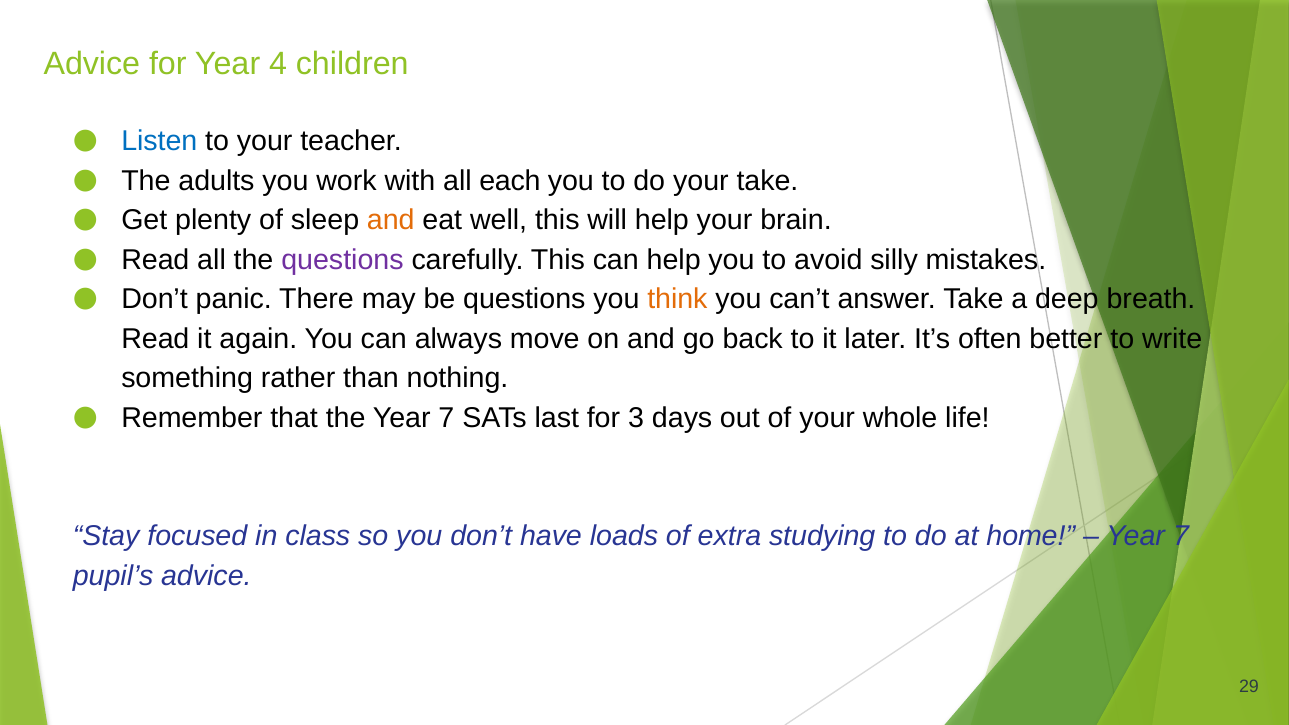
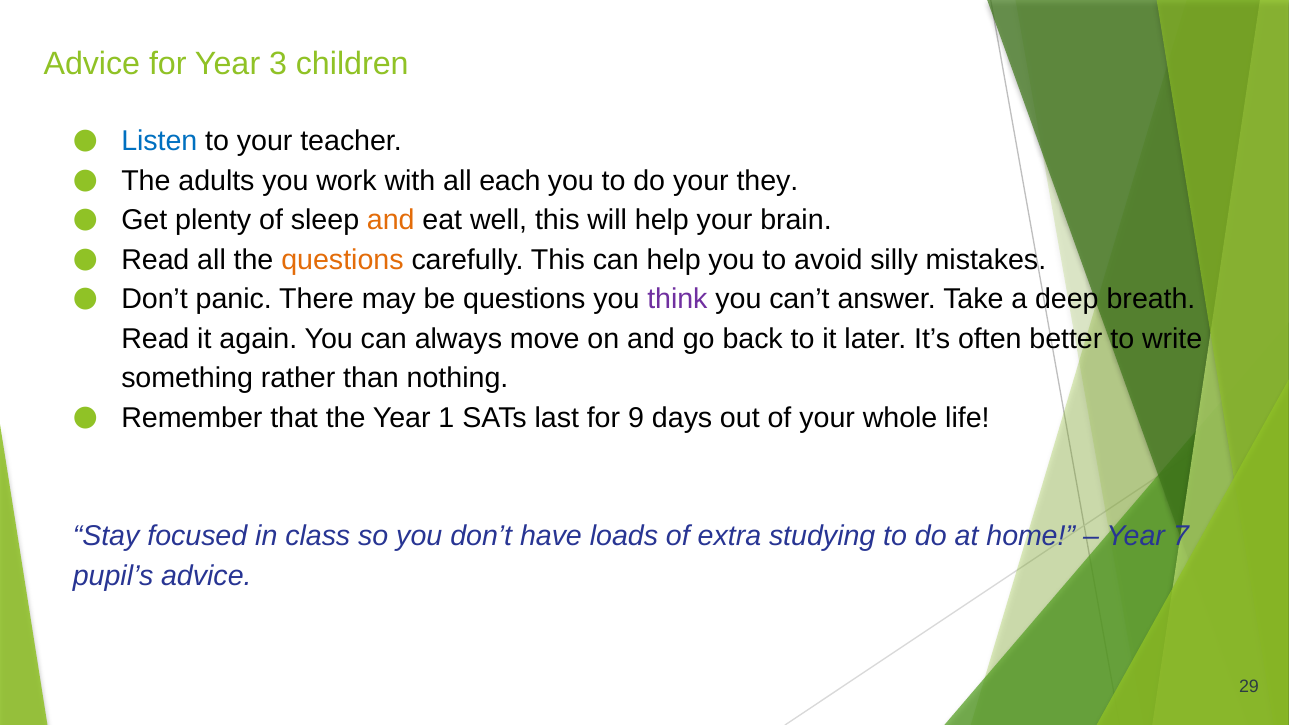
4: 4 -> 3 (278, 64)
your take: take -> they (767, 181)
questions colour: purple -> orange (342, 260)
think colour: orange -> purple (677, 299)
the Year 7: 7 -> 1 (446, 418)
3: 3 -> 9 (636, 418)
